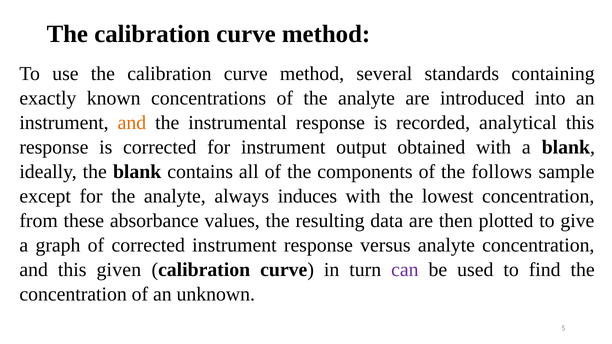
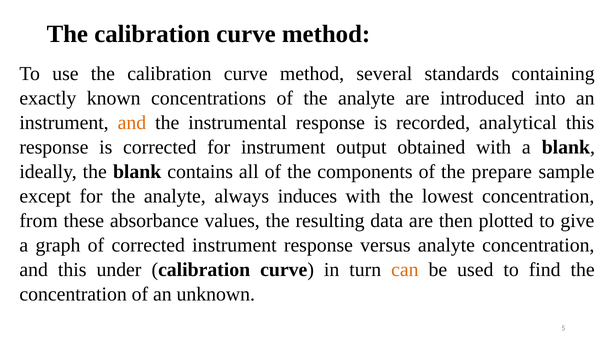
follows: follows -> prepare (502, 172)
given: given -> under (119, 270)
can colour: purple -> orange (405, 270)
